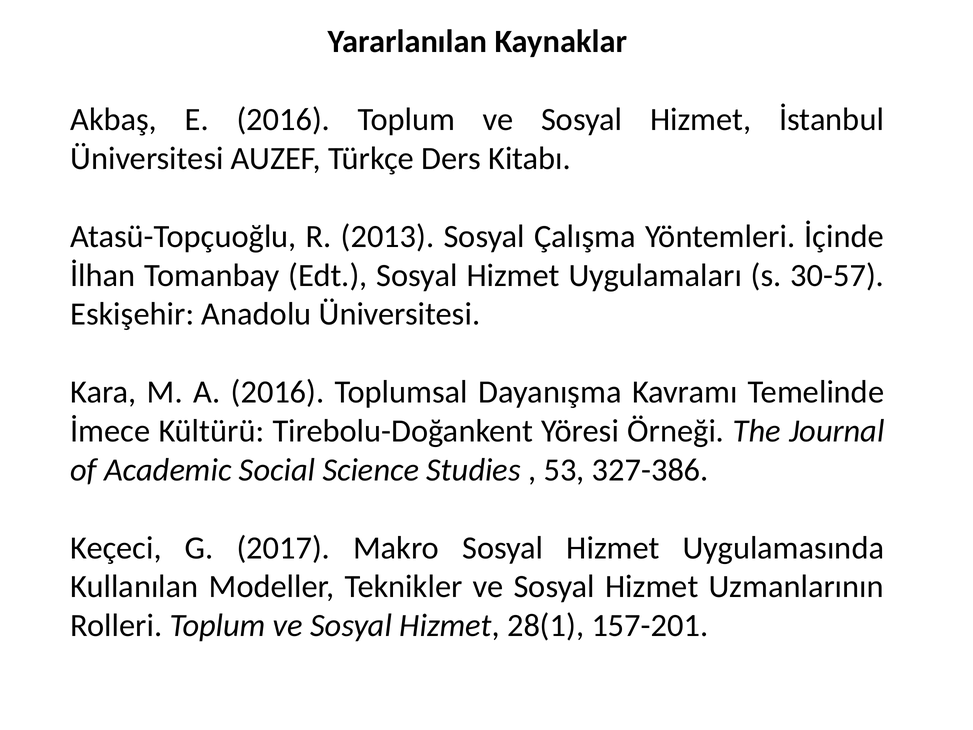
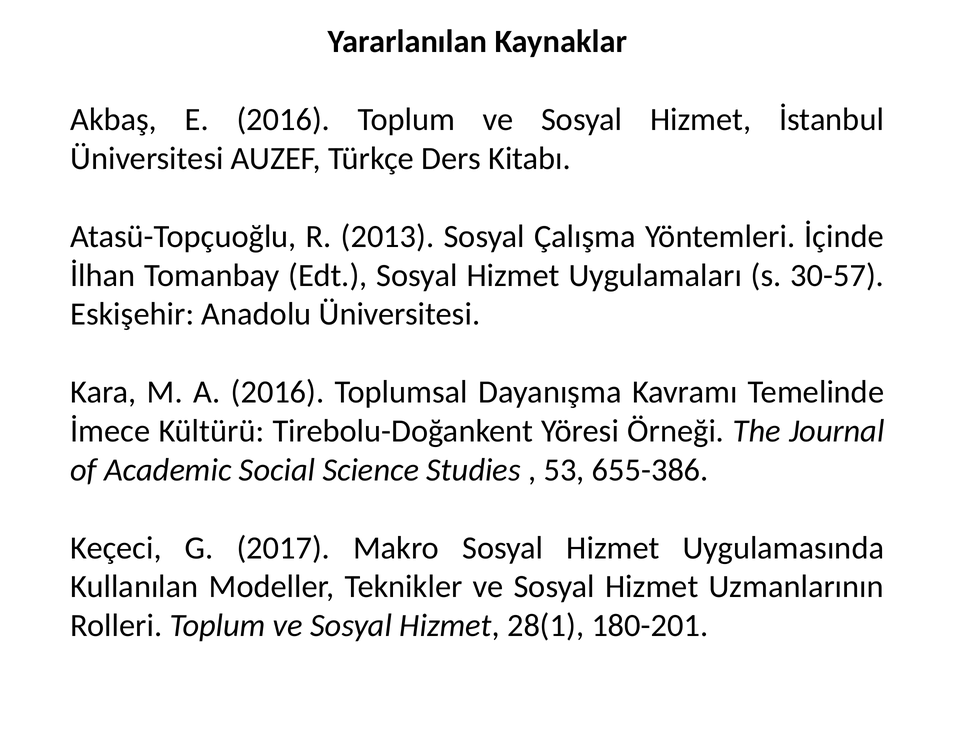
327-386: 327-386 -> 655-386 (650, 470)
157-201: 157-201 -> 180-201 (650, 625)
